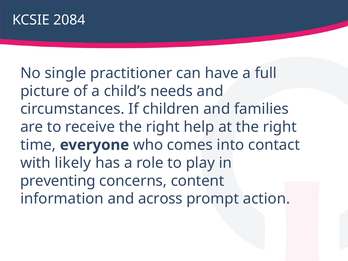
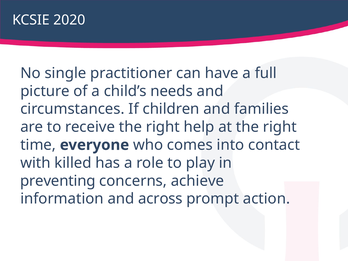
2084: 2084 -> 2020 (69, 20)
likely: likely -> killed (73, 163)
content: content -> achieve (197, 181)
